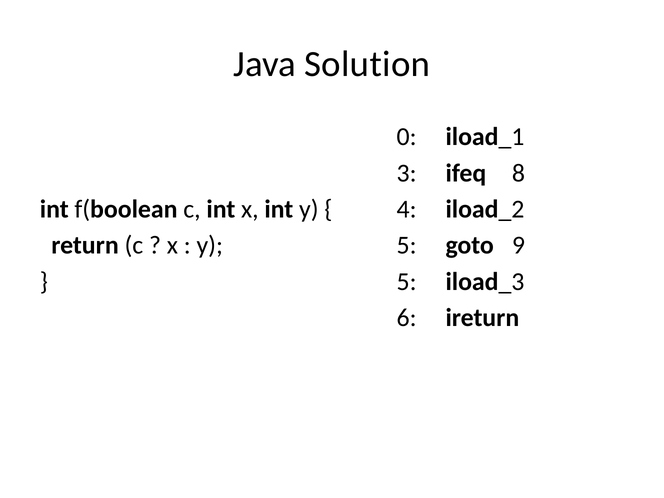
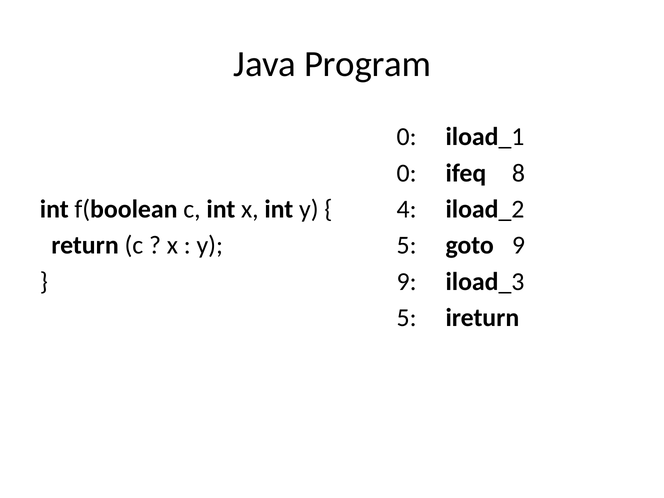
Solution: Solution -> Program (368, 64)
3: 3 -> 0 (407, 173)
5: 5 -> 9 (407, 282)
6: 6 -> 5 (407, 318)
